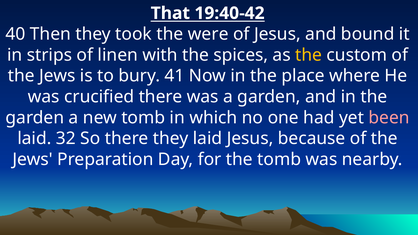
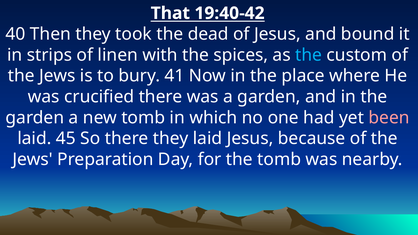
were: were -> dead (208, 34)
the colour: yellow -> light blue (309, 55)
32: 32 -> 45 (66, 139)
